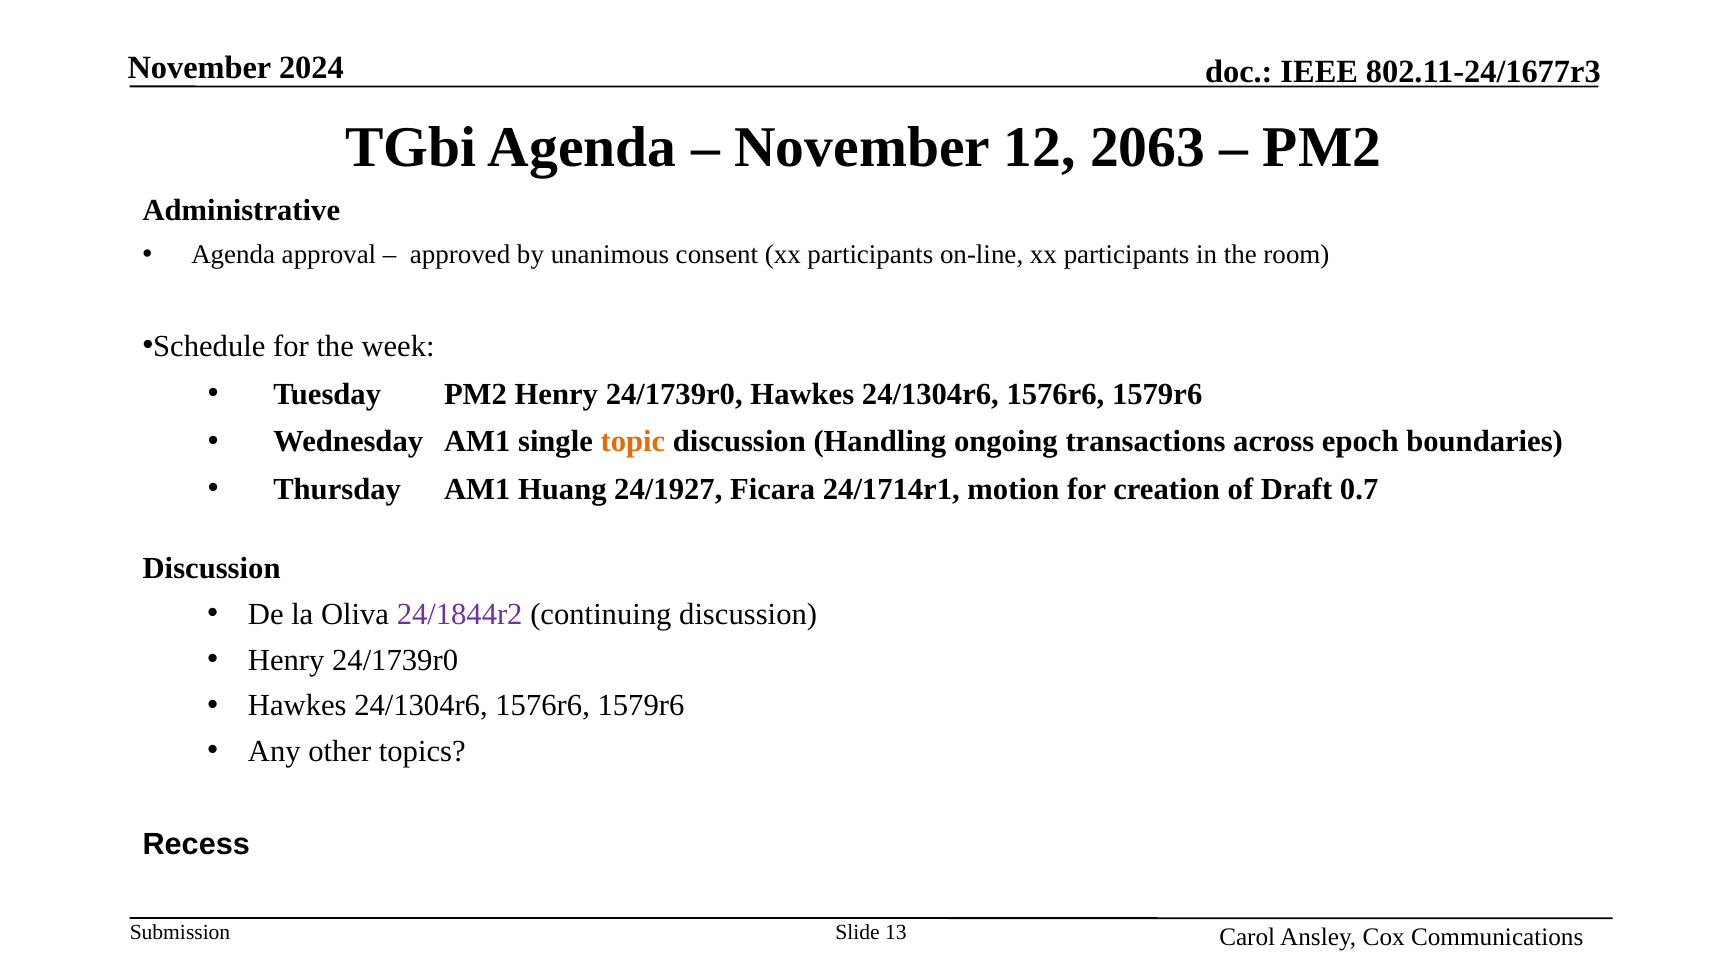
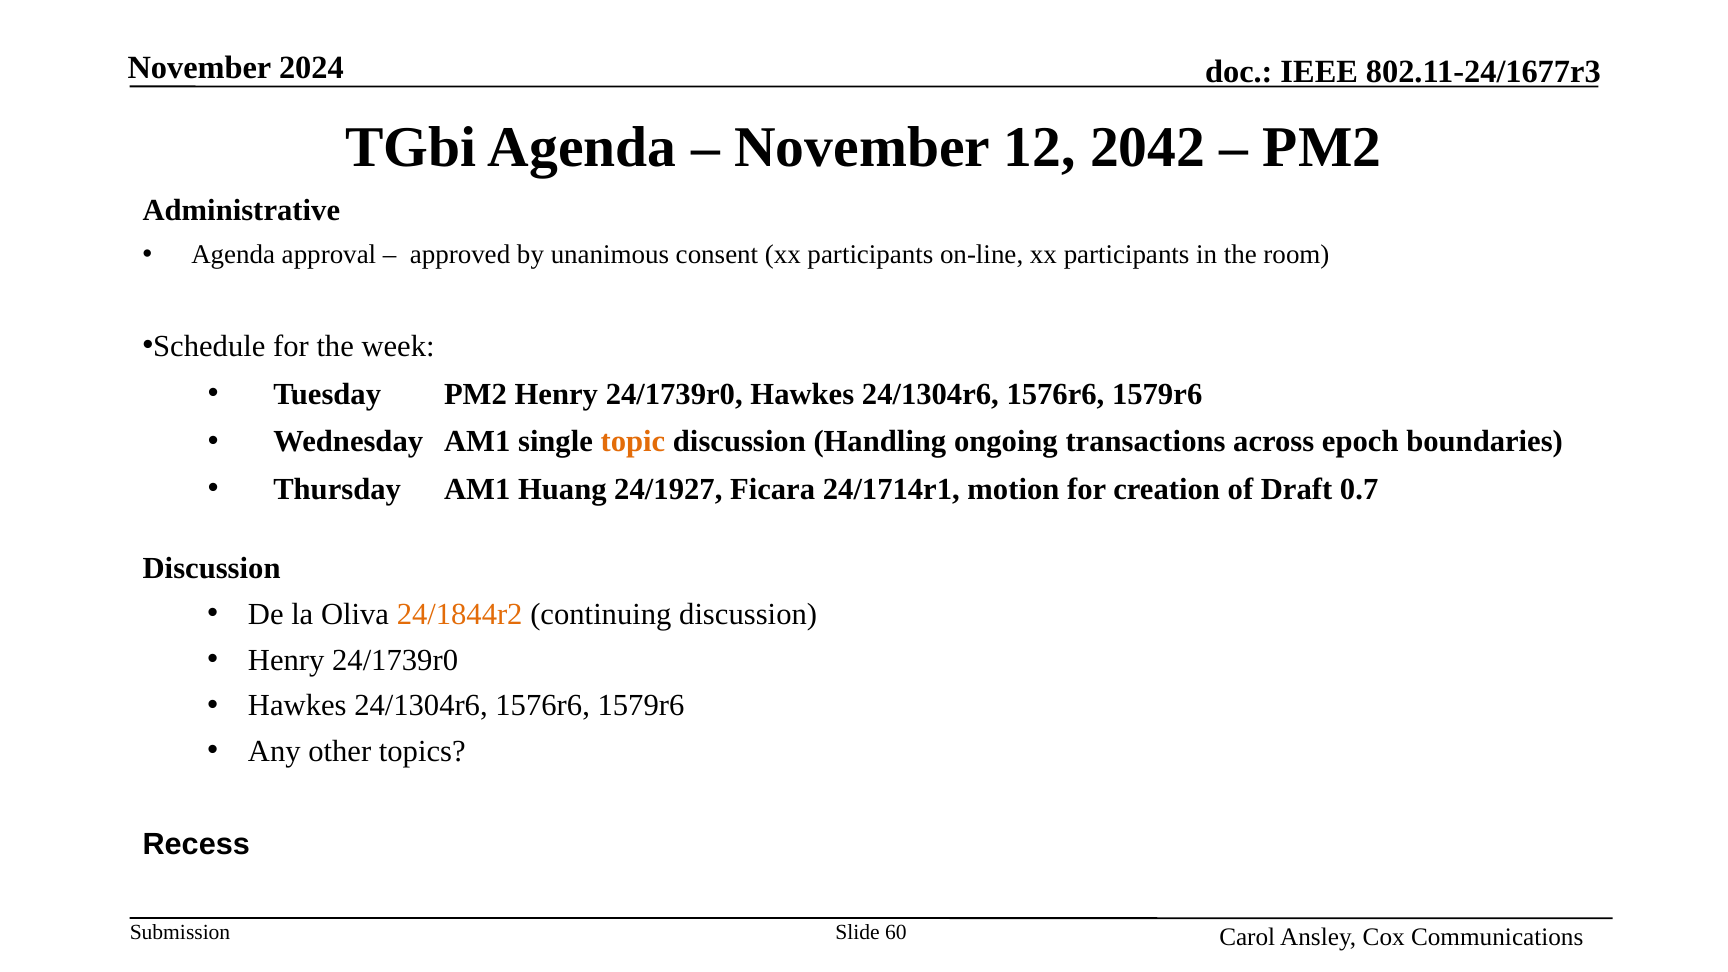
2063: 2063 -> 2042 (1148, 147)
24/1844r2 colour: purple -> orange (460, 614)
13: 13 -> 60 (896, 932)
